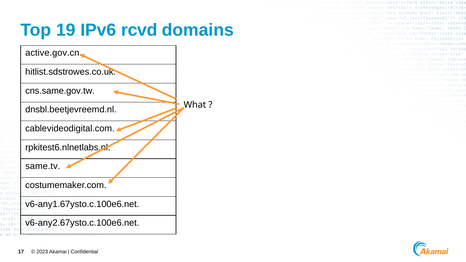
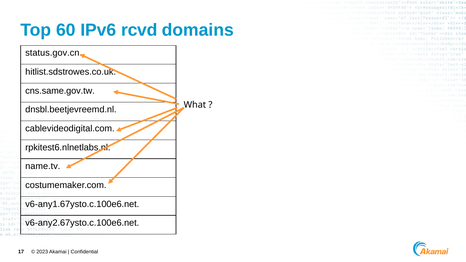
19: 19 -> 60 (66, 30)
active.gov.cn: active.gov.cn -> status.gov.cn (54, 53)
same.tv: same.tv -> name.tv (43, 166)
